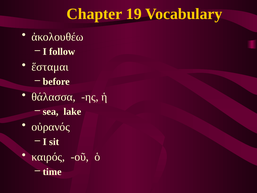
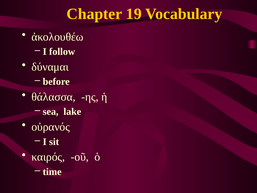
ἕσταμαι: ἕσταμαι -> δύναμαι (50, 67)
